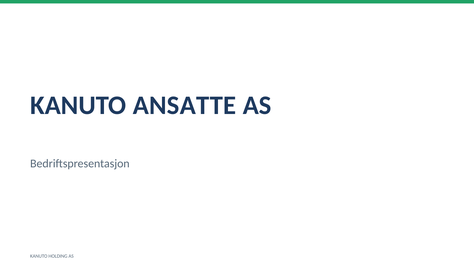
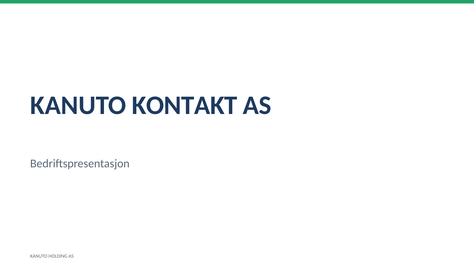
ANSATTE: ANSATTE -> KONTAKT (185, 105)
